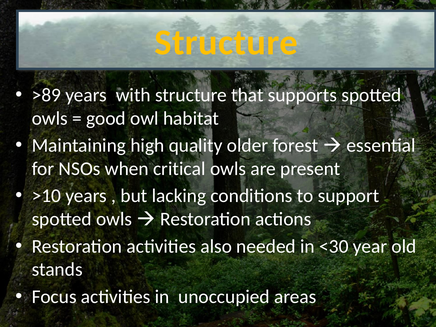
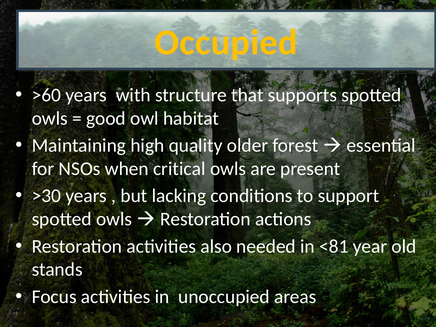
Structure: Structure -> Occupied (226, 42)
>89: >89 -> >60 (46, 95)
>10: >10 -> >30 (46, 196)
<30: <30 -> <81 (334, 246)
